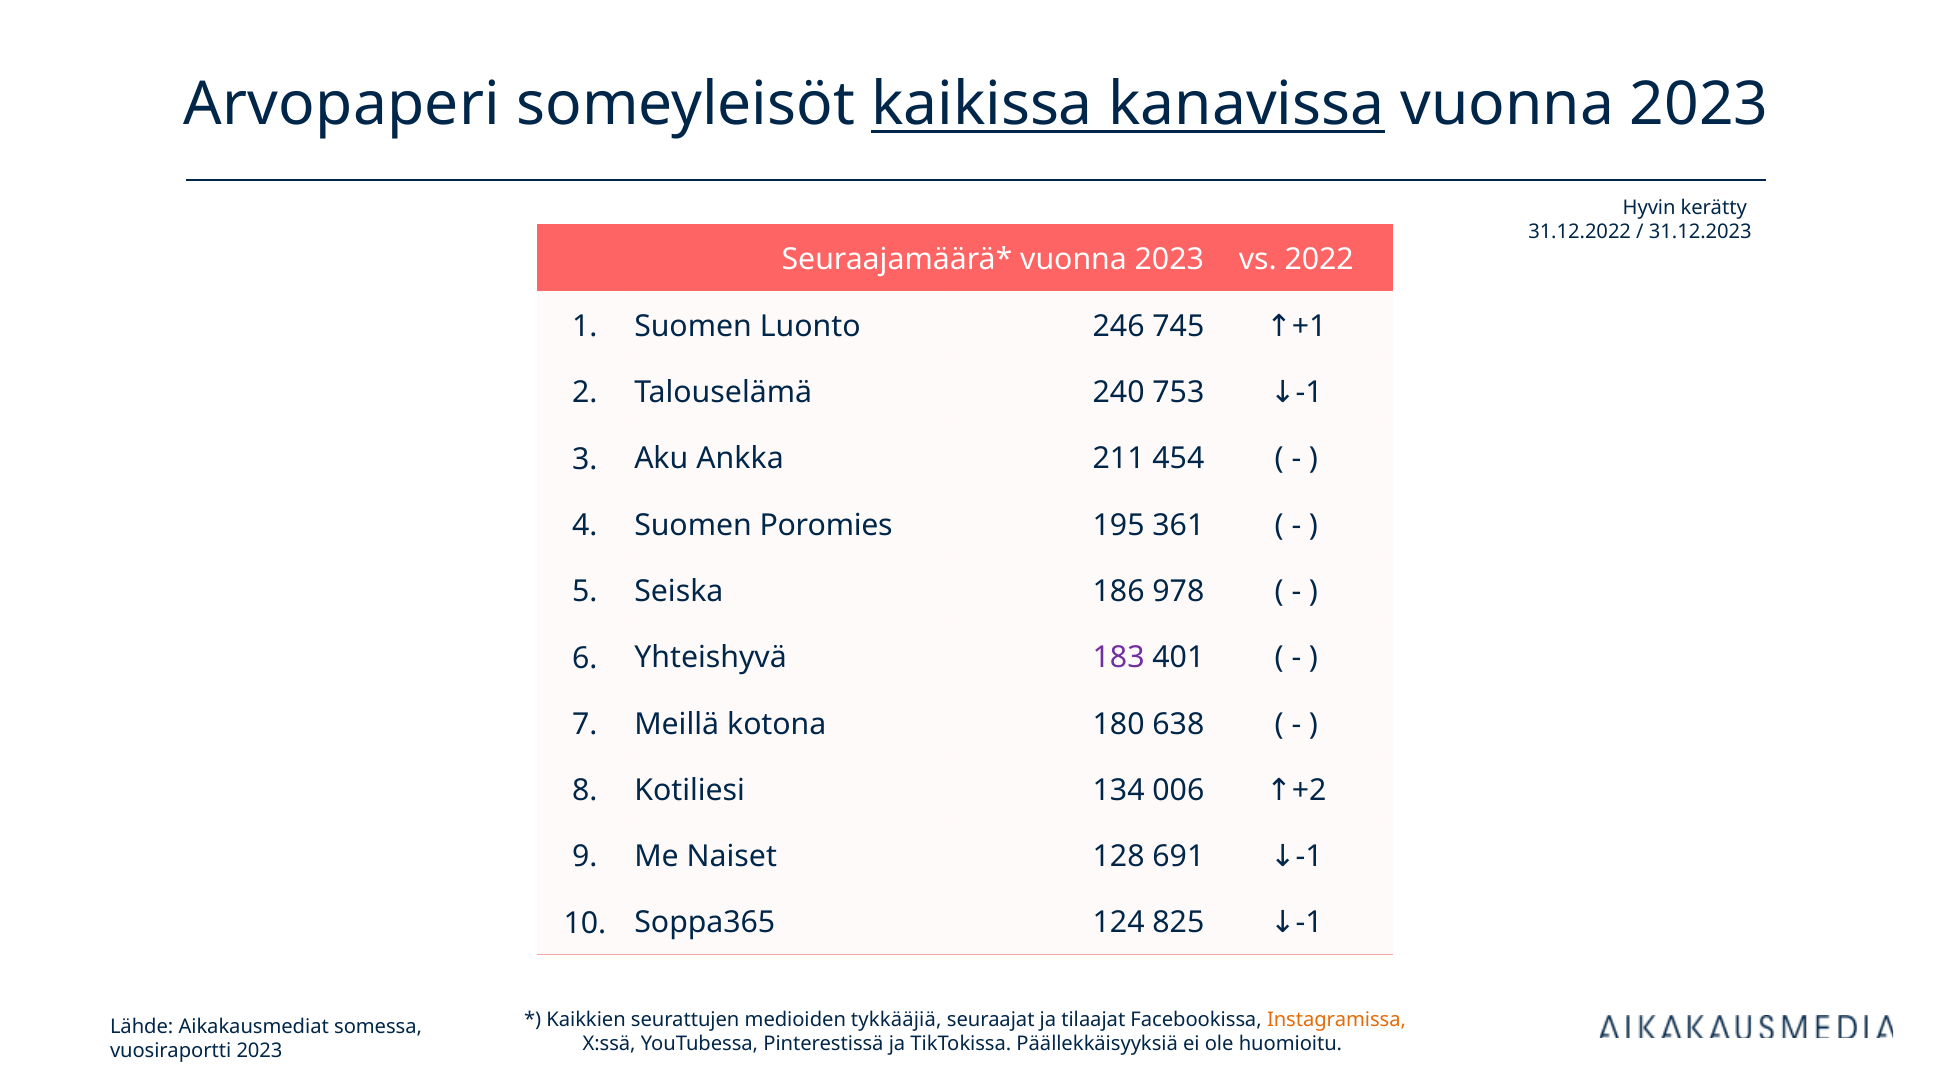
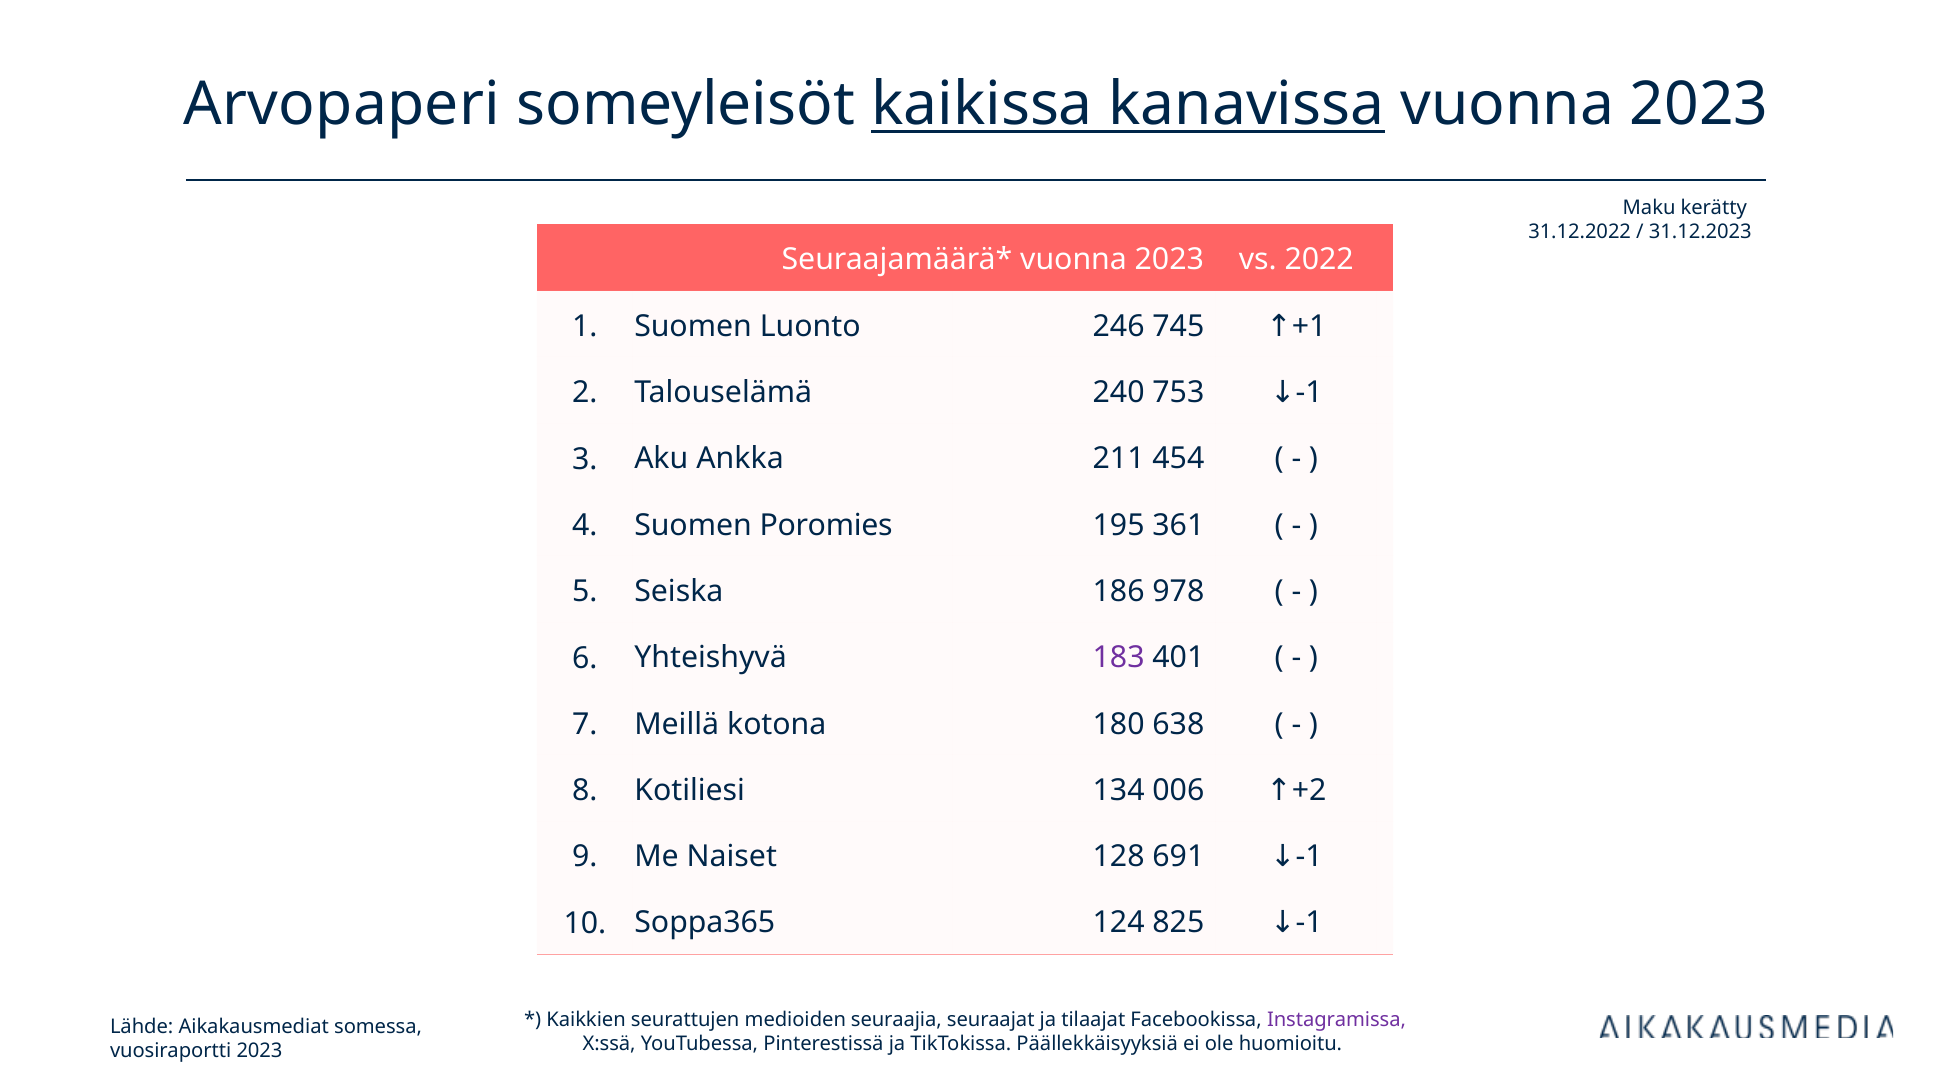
Hyvin: Hyvin -> Maku (1649, 208)
tykkääjiä: tykkääjiä -> seuraajia (896, 1020)
Instagramissa colour: orange -> purple (1336, 1020)
